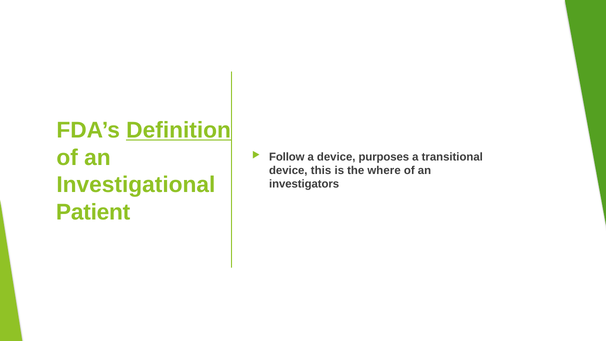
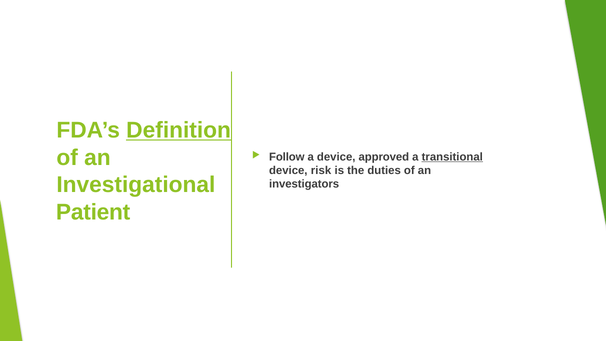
purposes: purposes -> approved (384, 157)
transitional underline: none -> present (452, 157)
this: this -> risk (321, 170)
where: where -> duties (384, 170)
